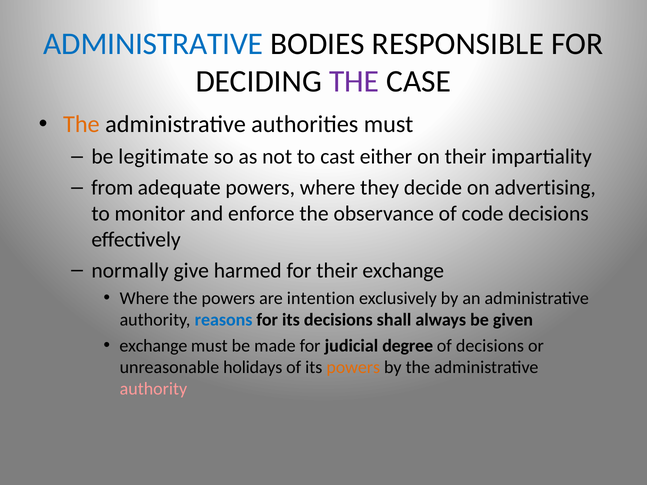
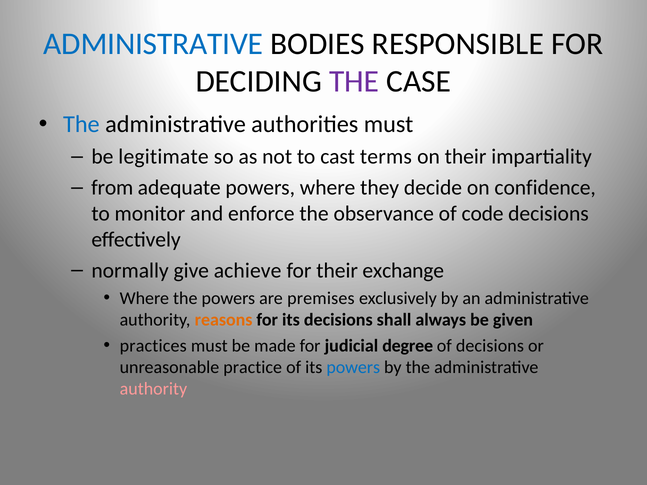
The colour: orange -> blue (81, 125)
either: either -> terms (386, 157)
advertising: advertising -> confidence (545, 188)
harmed: harmed -> achieve (248, 271)
intention: intention -> premises (321, 298)
reasons colour: blue -> orange (224, 320)
exchange: exchange -> practices (153, 346)
holidays: holidays -> practice (253, 367)
powers colour: orange -> blue (353, 367)
